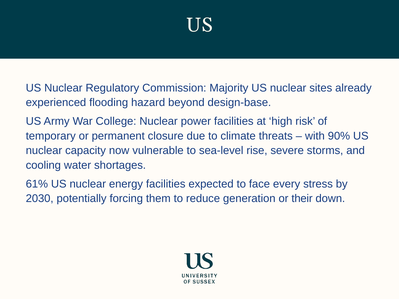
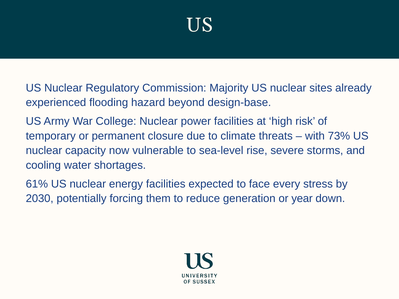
90%: 90% -> 73% (339, 136)
their: their -> year (302, 199)
